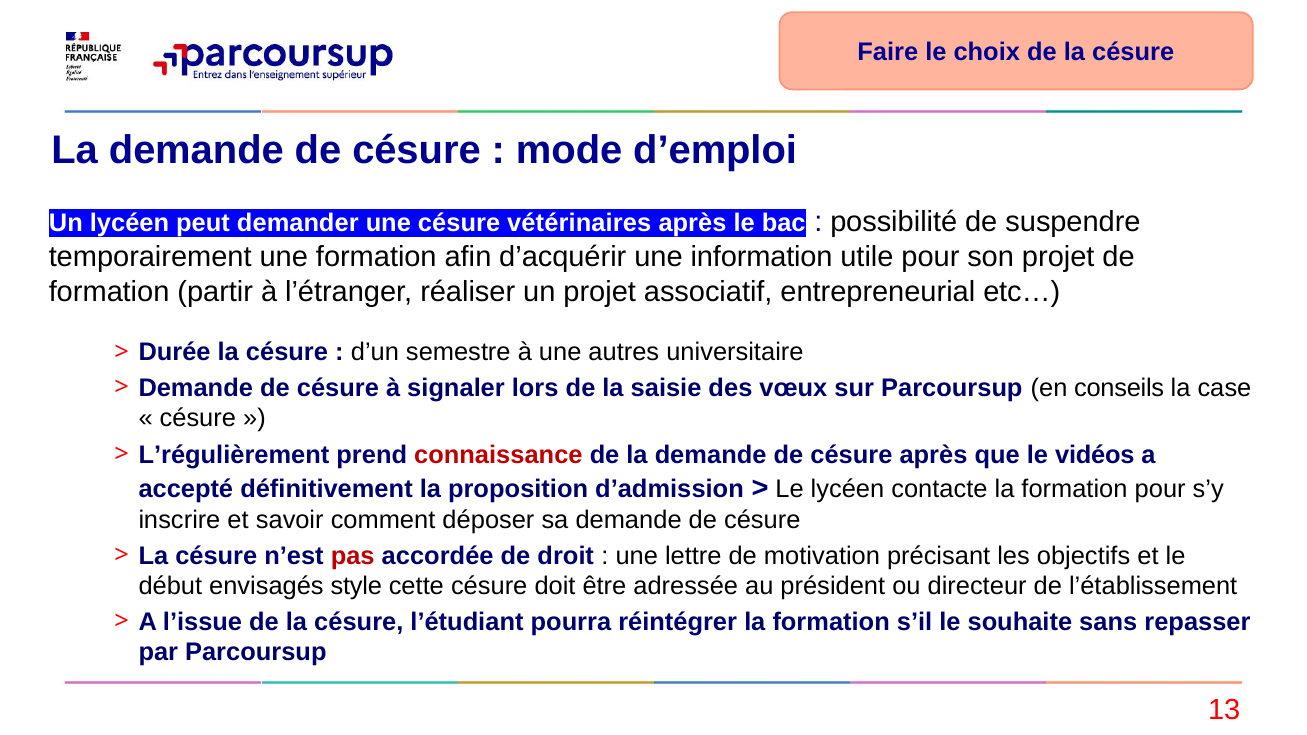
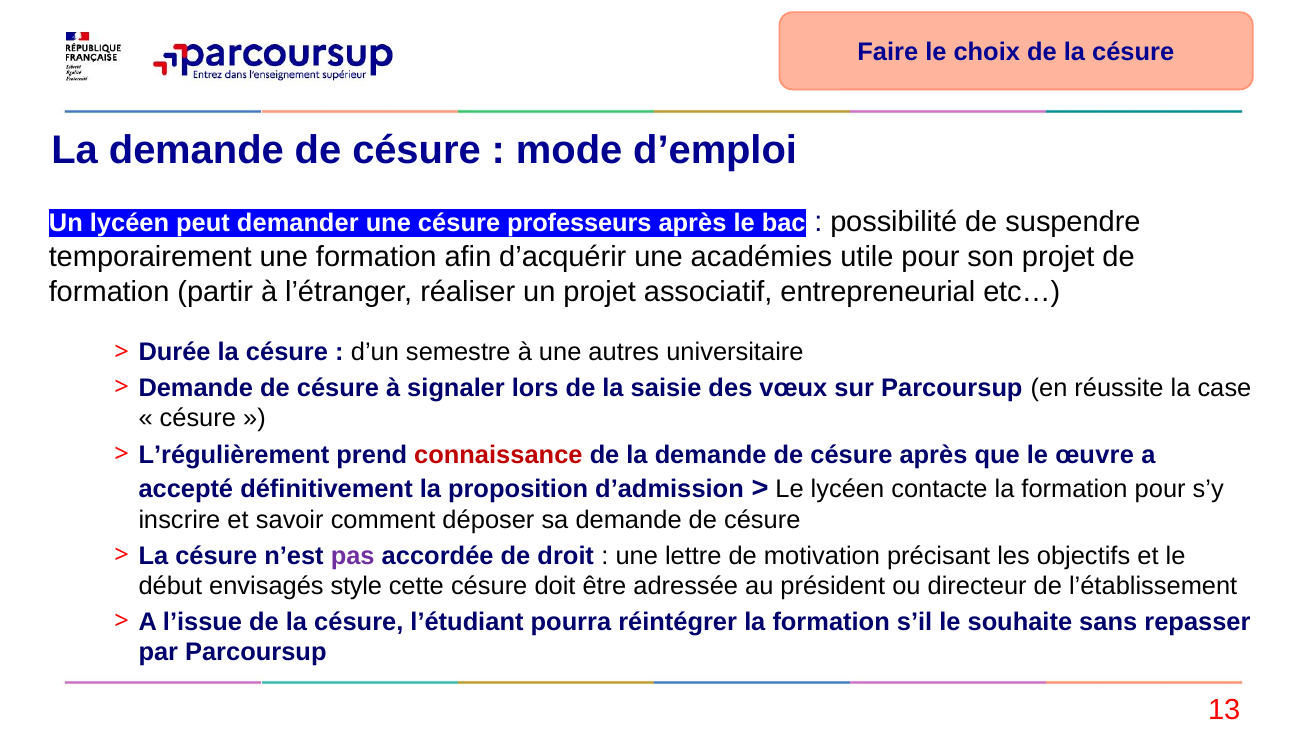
vétérinaires: vétérinaires -> professeurs (579, 224)
information: information -> académies (761, 257)
conseils: conseils -> réussite (1119, 388)
vidéos: vidéos -> œuvre (1095, 455)
pas colour: red -> purple (353, 556)
